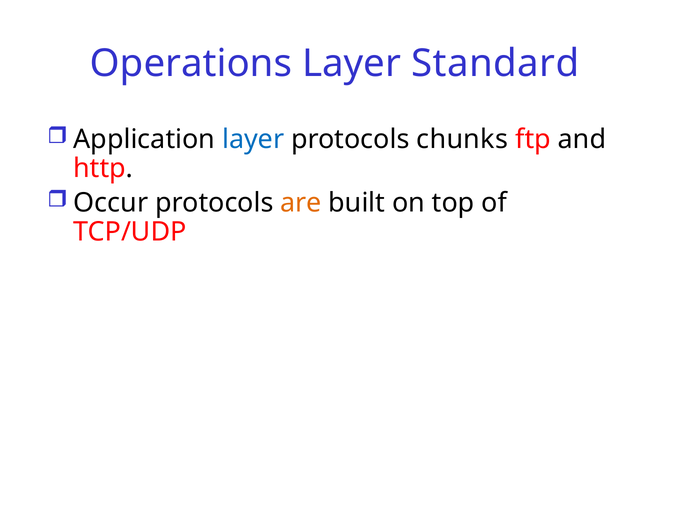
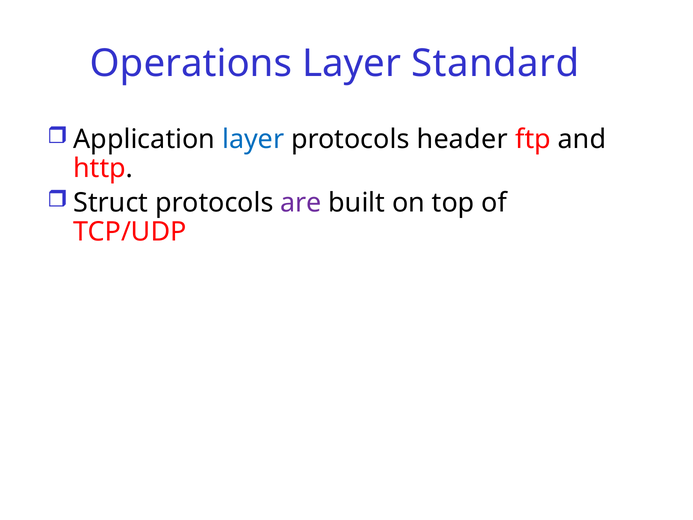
chunks: chunks -> header (462, 139)
Occur: Occur -> Struct (111, 203)
are colour: orange -> purple (301, 203)
